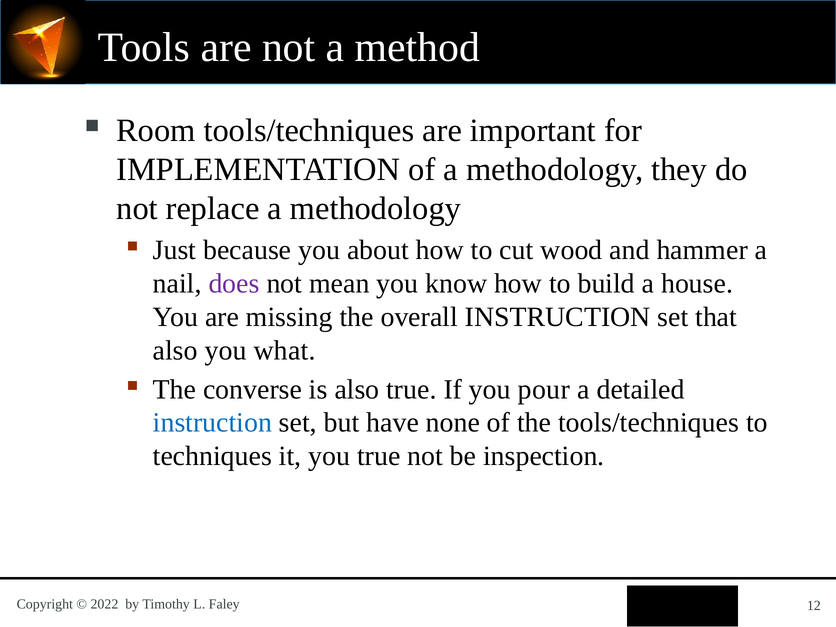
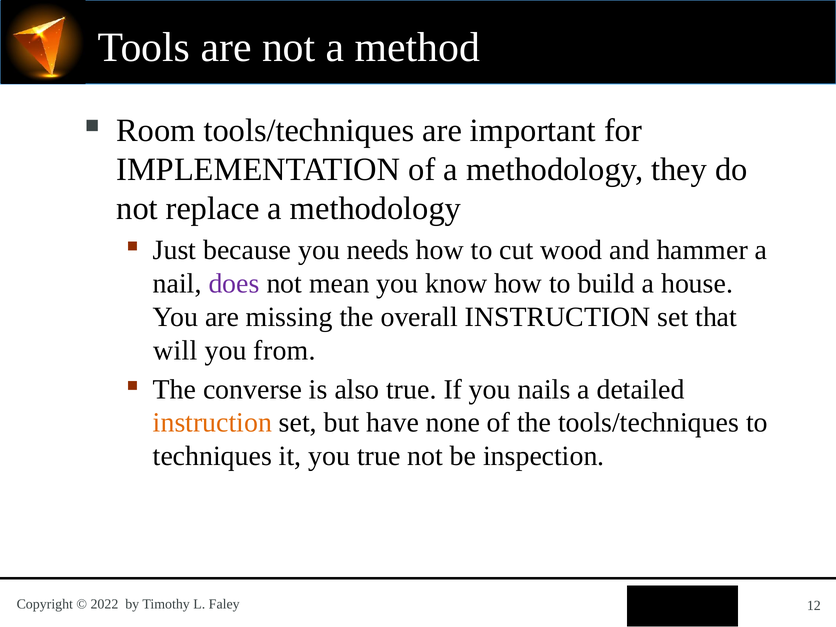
about: about -> needs (378, 250)
also: also -> will (175, 350)
what: what -> from (285, 350)
pour: pour -> nails (544, 389)
instruction colour: blue -> orange (212, 423)
